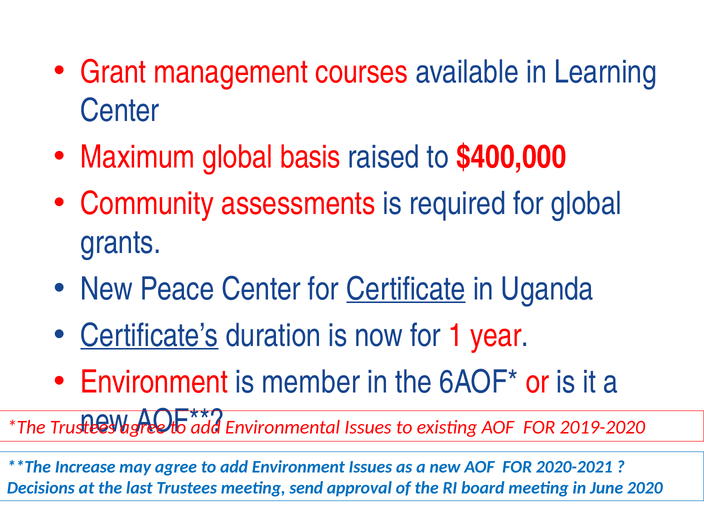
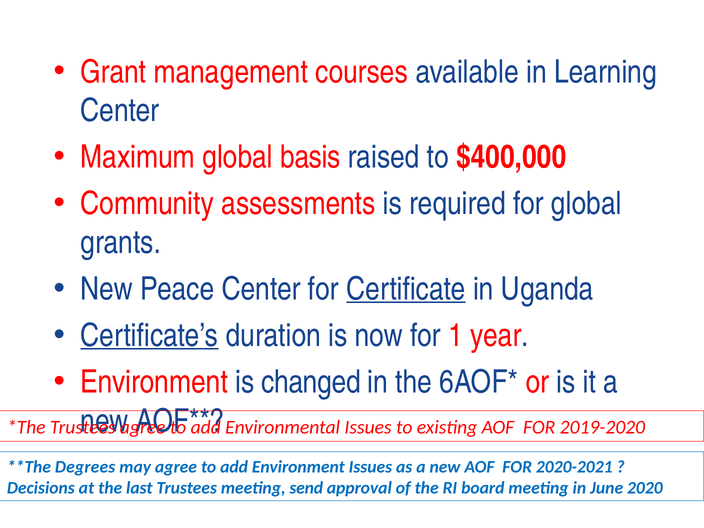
member: member -> changed (311, 382)
Increase: Increase -> Degrees (85, 467)
